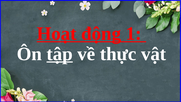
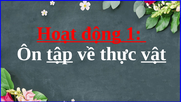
vật underline: none -> present (154, 54)
